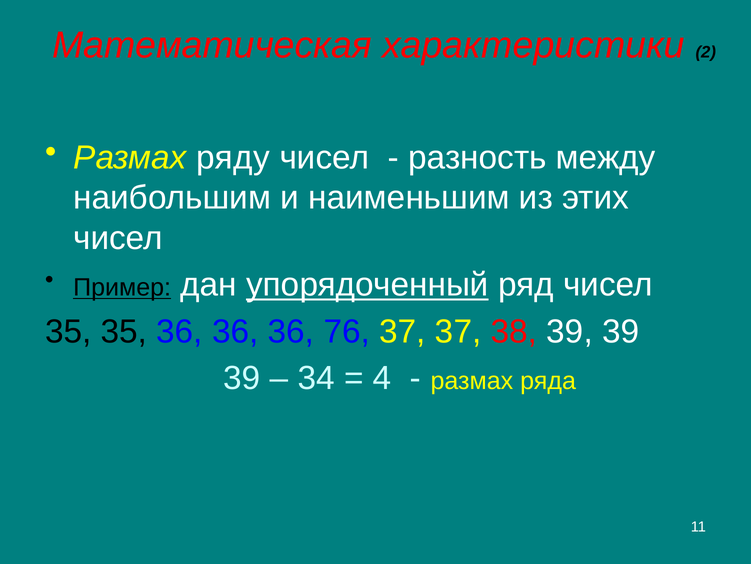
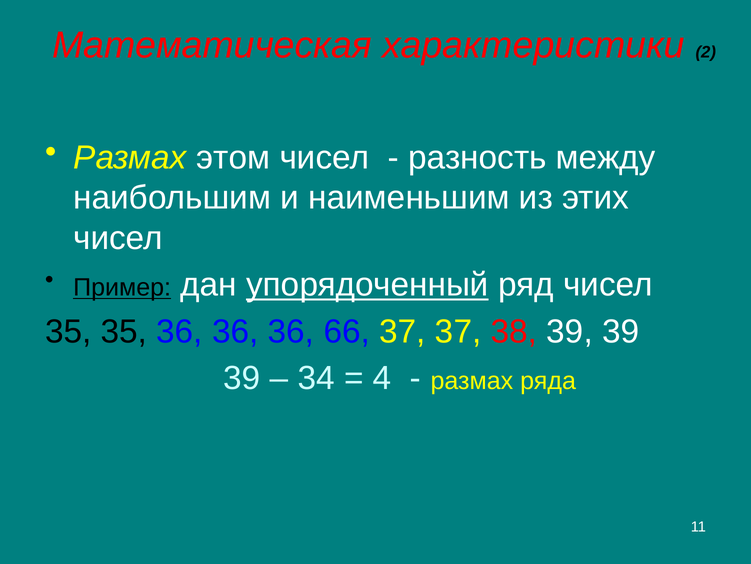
ряду: ряду -> этом (233, 158)
76: 76 -> 66 (347, 331)
